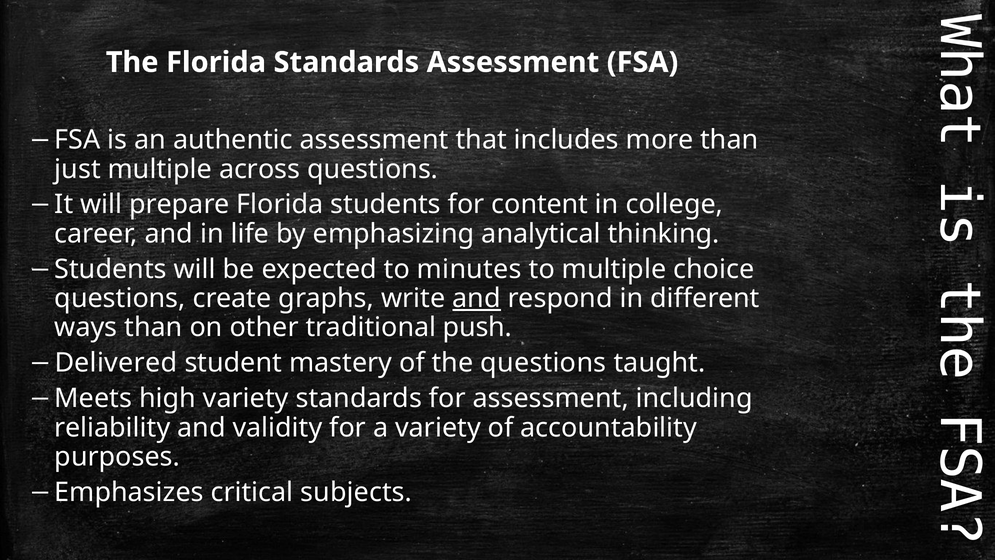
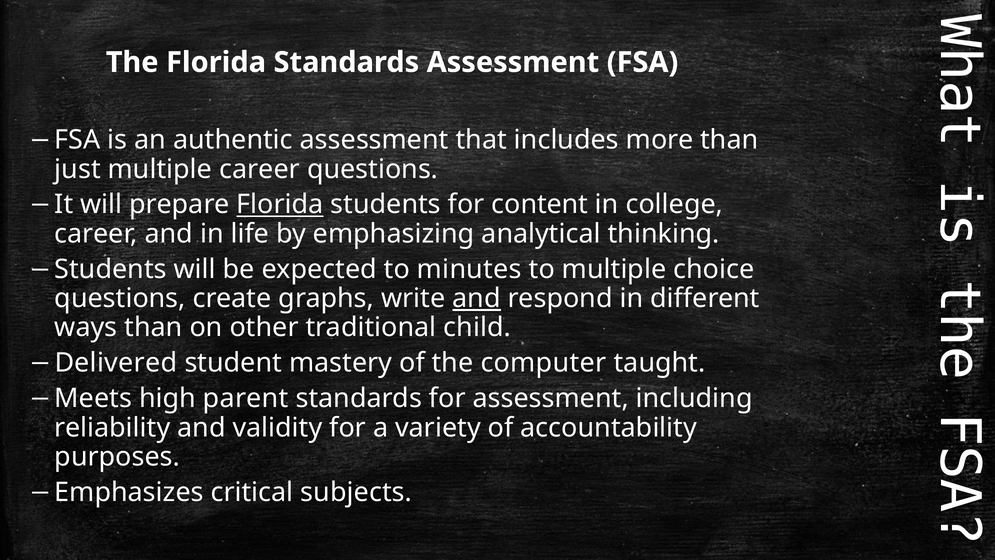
multiple across: across -> career (260, 169)
Florida underline: none -> present (280, 205)
push: push -> child (477, 327)
the questions: questions -> computer (543, 363)
high variety: variety -> parent (246, 398)
